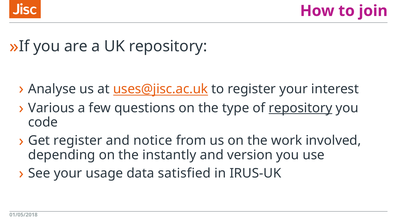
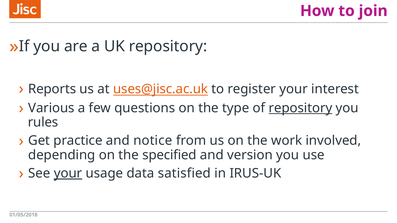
Analyse: Analyse -> Reports (52, 89)
code: code -> rules (43, 122)
Get register: register -> practice (78, 141)
instantly: instantly -> specified (169, 155)
your underline: none -> present (68, 174)
